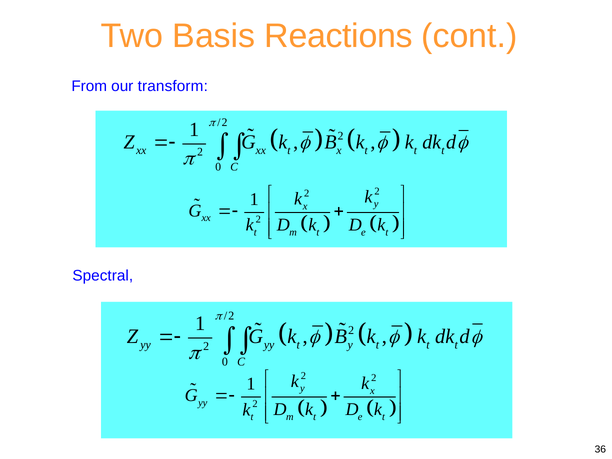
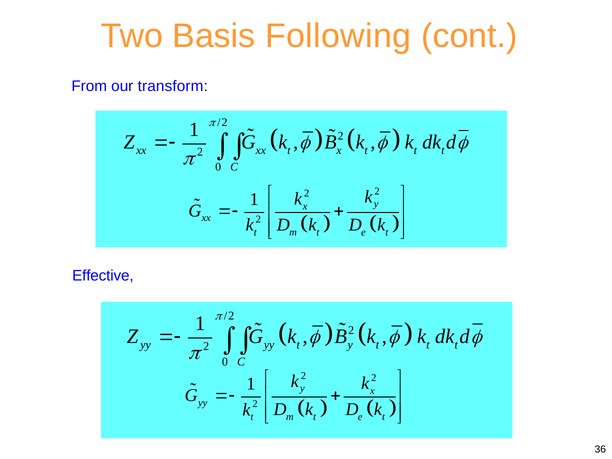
Reactions: Reactions -> Following (338, 36)
Spectral: Spectral -> Effective (103, 276)
